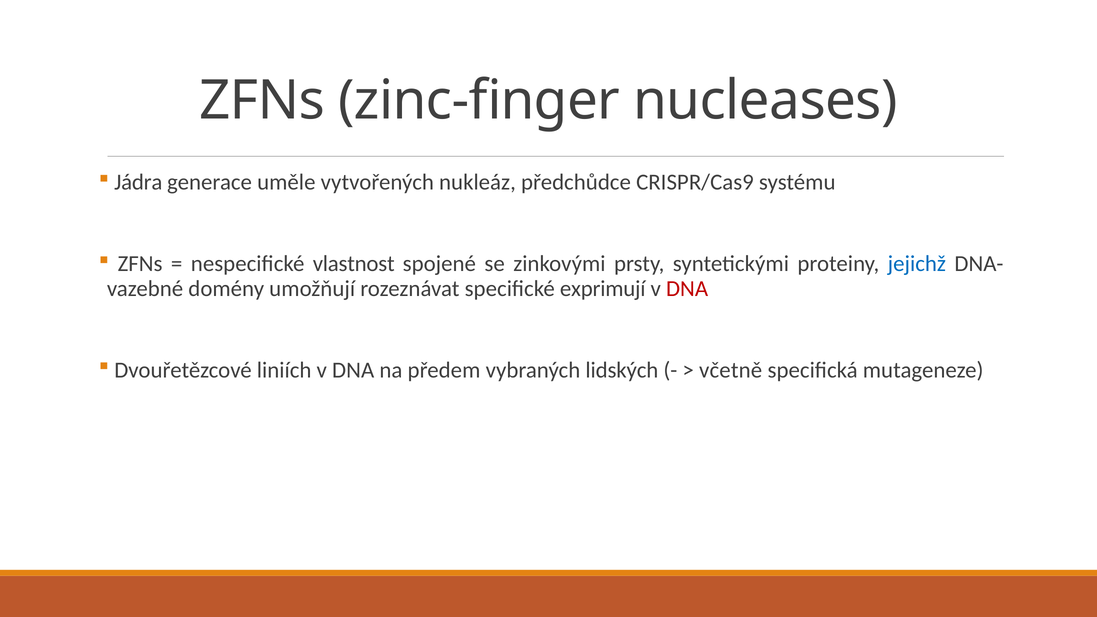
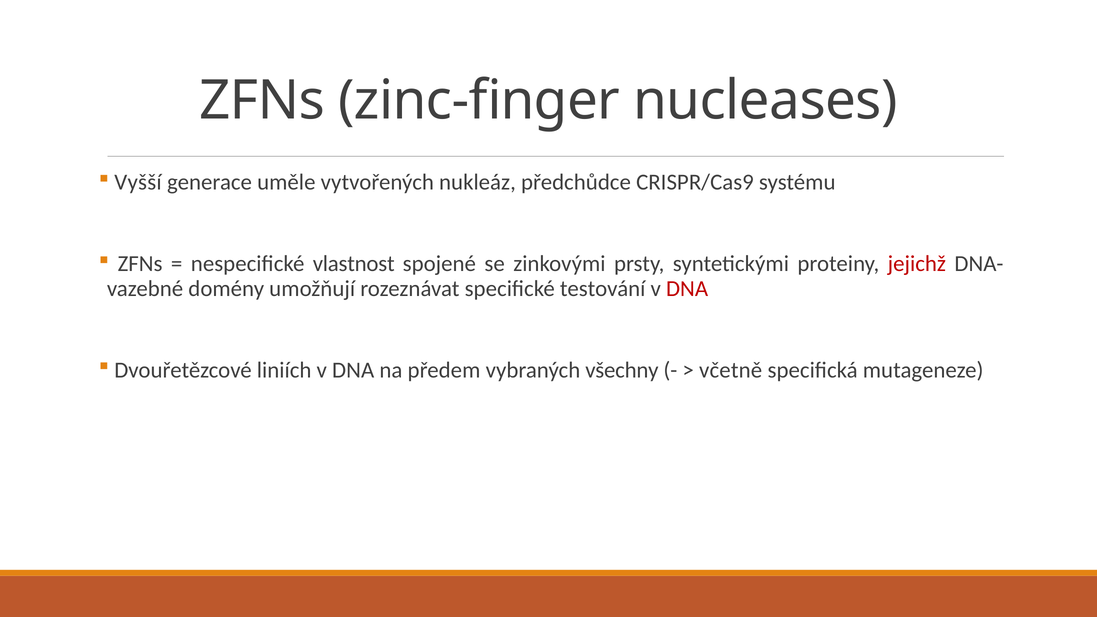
Jádra: Jádra -> Vyšší (138, 182)
jejichž colour: blue -> red (917, 264)
exprimují: exprimují -> testování (603, 289)
lidských: lidských -> všechny (622, 370)
